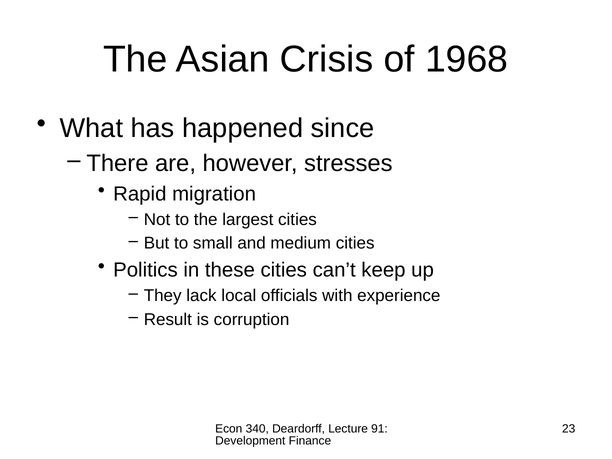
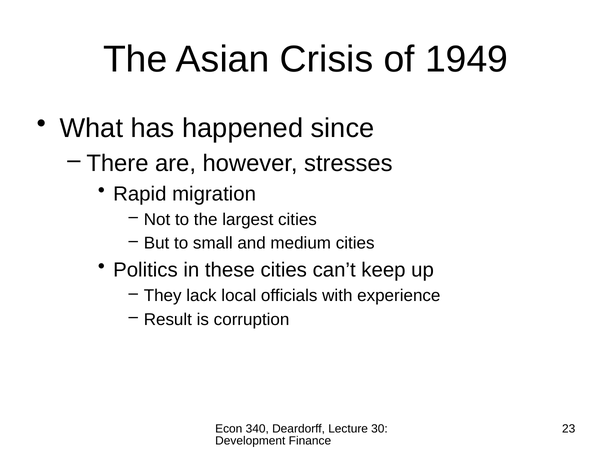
1968: 1968 -> 1949 (467, 59)
91: 91 -> 30 (379, 429)
